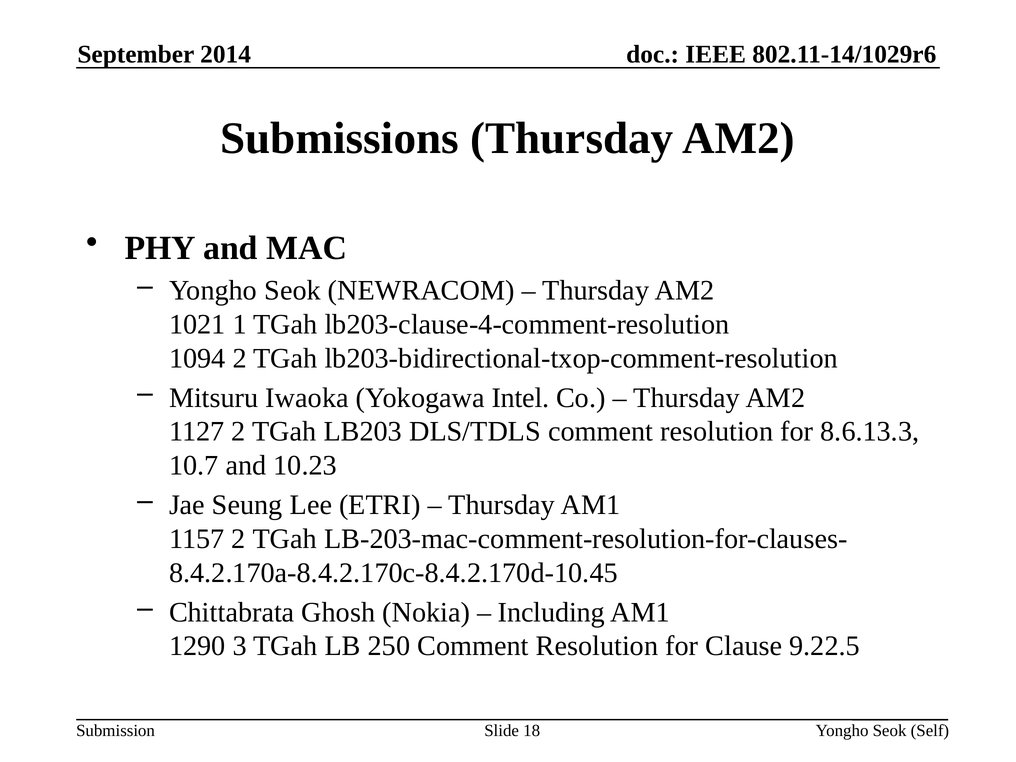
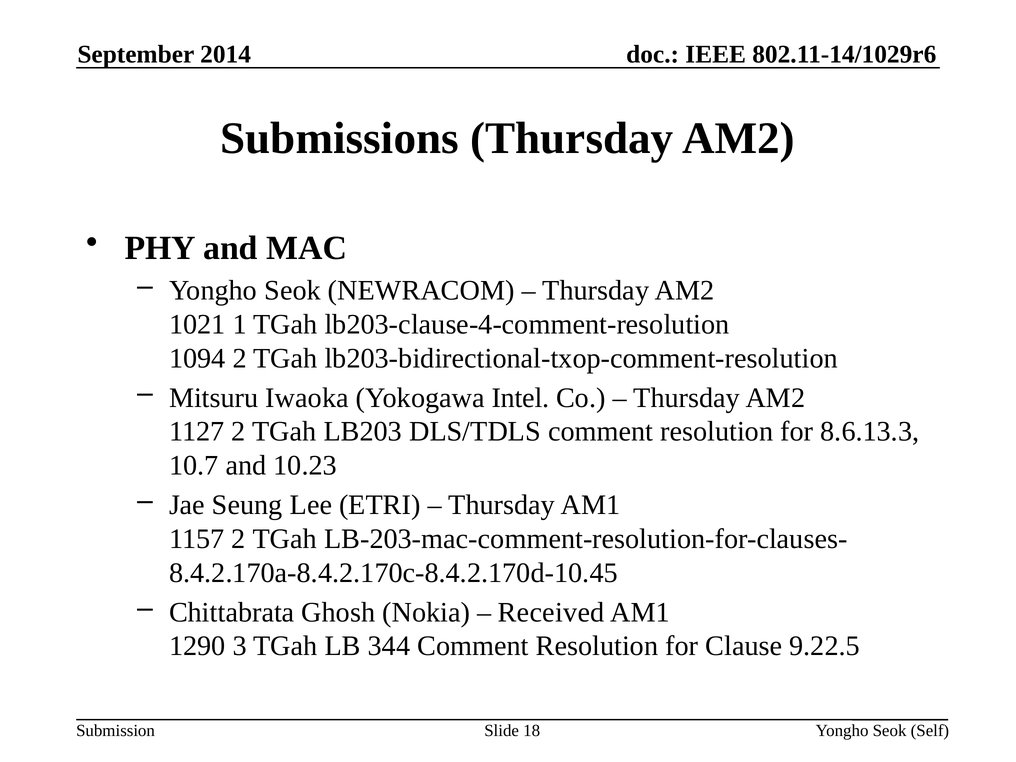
Including: Including -> Received (551, 612)
250: 250 -> 344 (389, 646)
